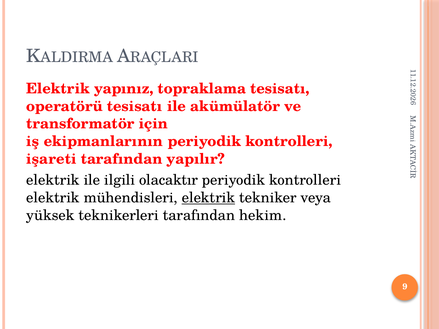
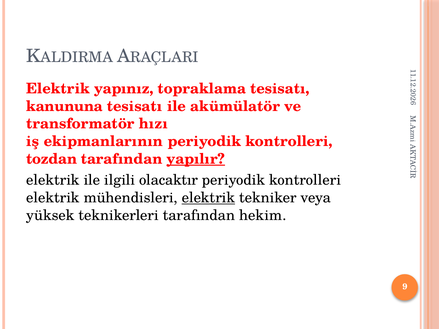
operatörü: operatörü -> kanununa (65, 106)
için: için -> hızı (153, 124)
işareti: işareti -> tozdan (52, 159)
yapılır underline: none -> present (196, 159)
